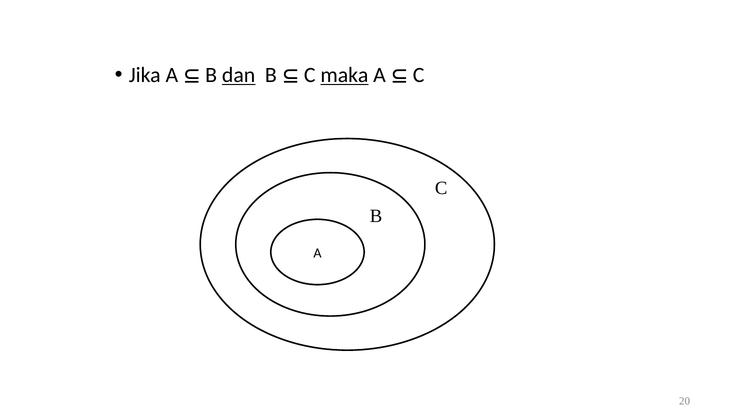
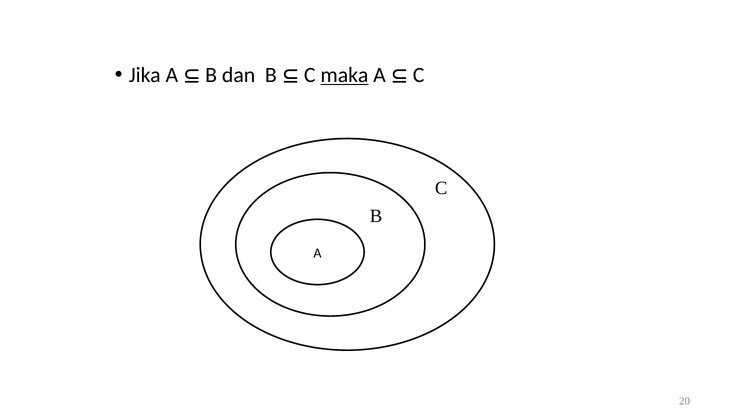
dan underline: present -> none (239, 75)
